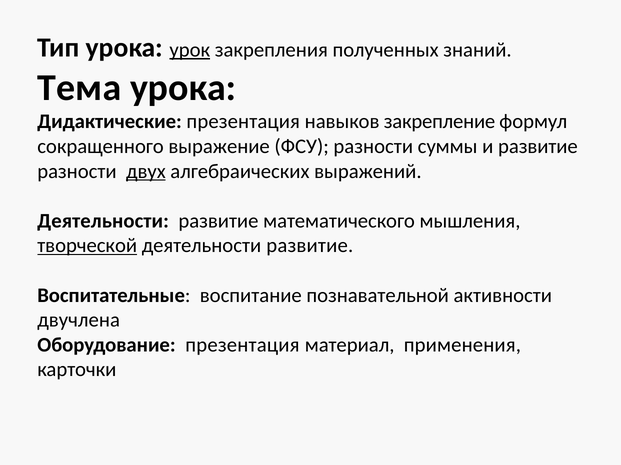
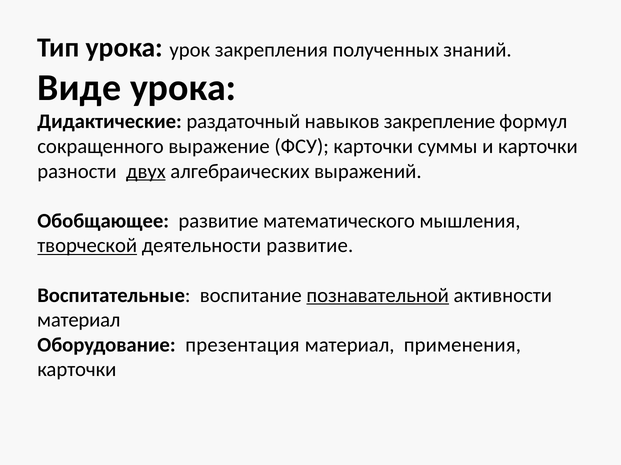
урок underline: present -> none (190, 50)
Тема: Тема -> Виде (79, 88)
Дидактические презентация: презентация -> раздаточный (243, 122)
ФСУ разности: разности -> карточки (373, 147)
и развитие: развитие -> карточки (538, 147)
Деятельности: Деятельности -> Обобщающее (103, 221)
познавательной underline: none -> present (378, 296)
двучлена: двучлена -> материал (79, 321)
